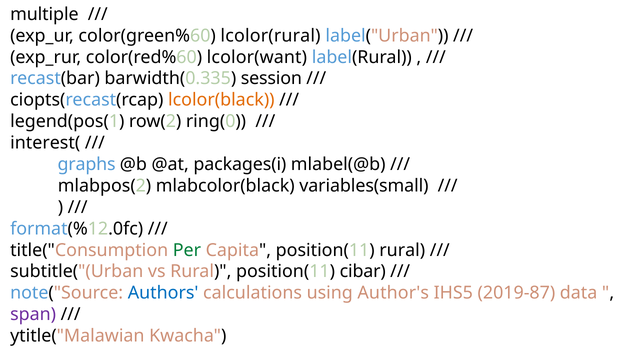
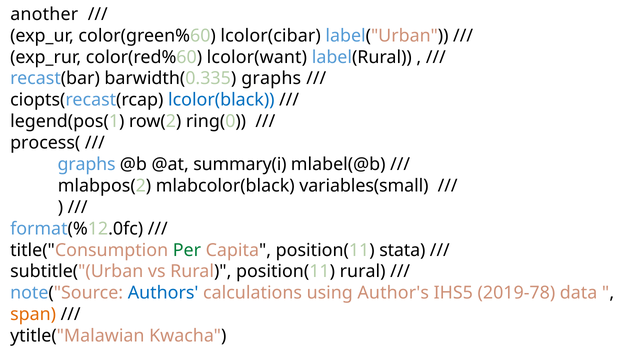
multiple: multiple -> another (44, 14)
lcolor(rural: lcolor(rural -> lcolor(cibar (271, 36)
barwidth(0.335 session: session -> graphs (271, 79)
lcolor(black colour: orange -> blue (221, 100)
interest(: interest( -> process( (45, 143)
packages(i: packages(i -> summary(i (240, 164)
position(11 rural: rural -> stata (402, 250)
position(11 cibar: cibar -> rural (363, 272)
2019-87: 2019-87 -> 2019-78 (516, 293)
span colour: purple -> orange (33, 315)
